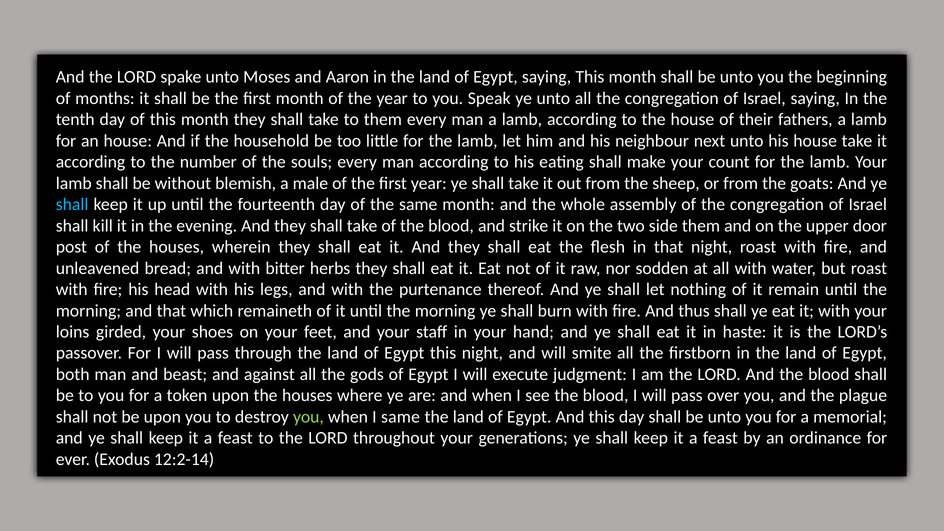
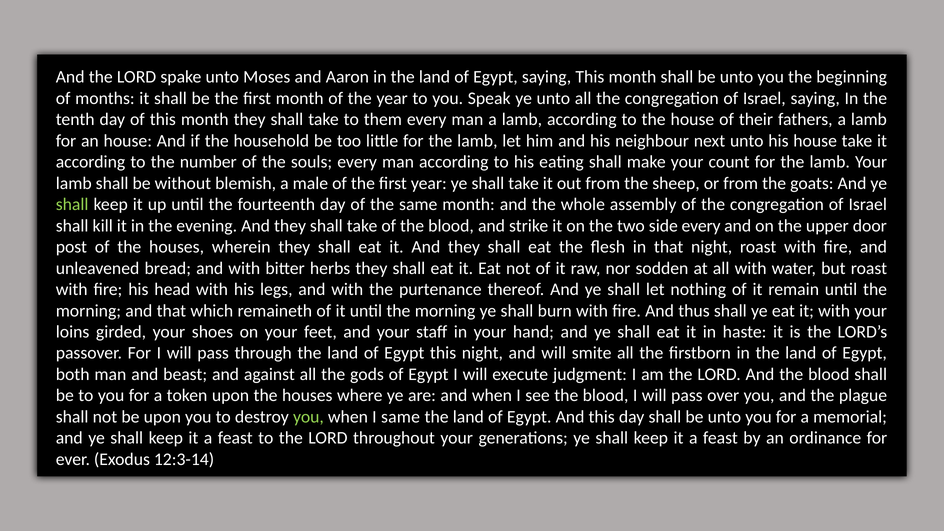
shall colour: light blue -> light green (72, 204)
side them: them -> every (701, 226)
12:2-14: 12:2-14 -> 12:3-14 (184, 459)
